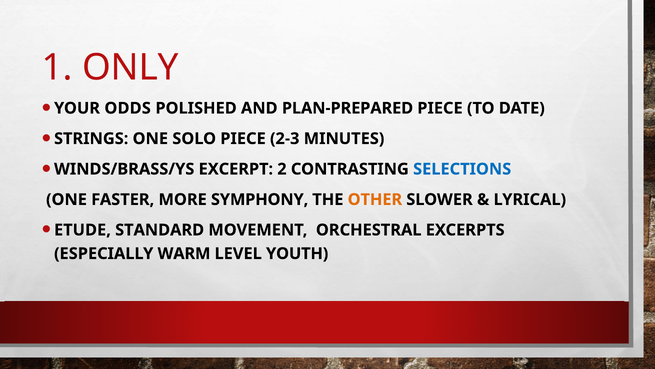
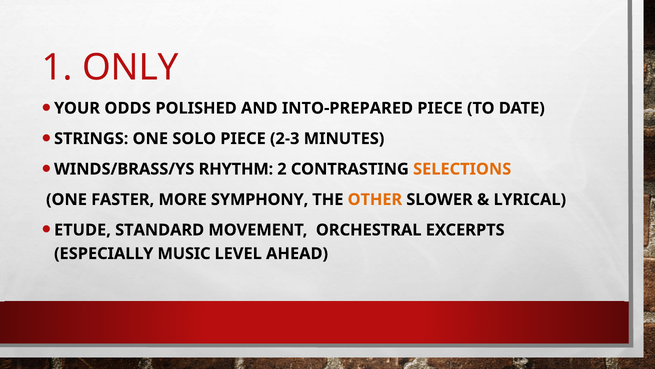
PLAN-PREPARED: PLAN-PREPARED -> INTO-PREPARED (347, 108)
EXCERPT: EXCERPT -> RHYTHM (236, 169)
SELECTIONS colour: blue -> orange (462, 169)
WARM: WARM -> MUSIC (184, 253)
YOUTH: YOUTH -> AHEAD (297, 253)
